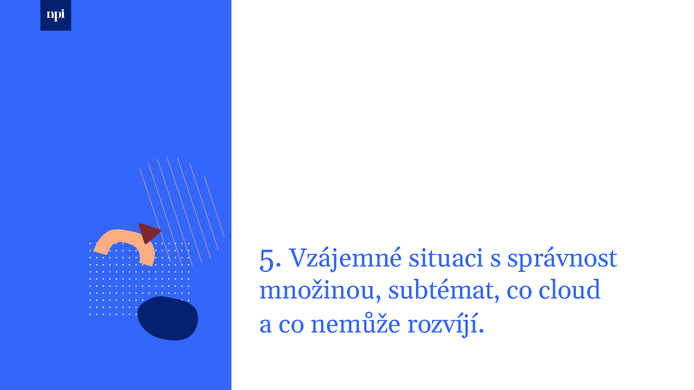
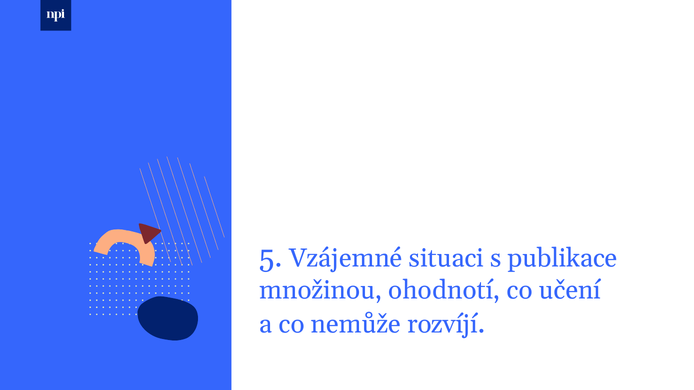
správnost: správnost -> publikace (563, 258)
subtémat: subtémat -> ohodnotí (444, 290)
cloud: cloud -> učení (570, 290)
